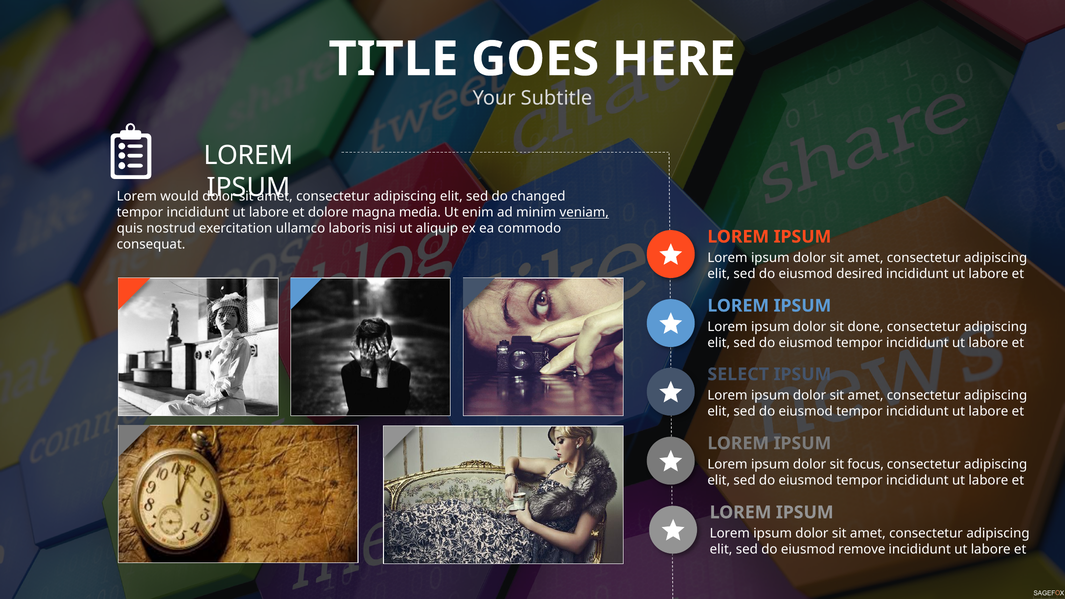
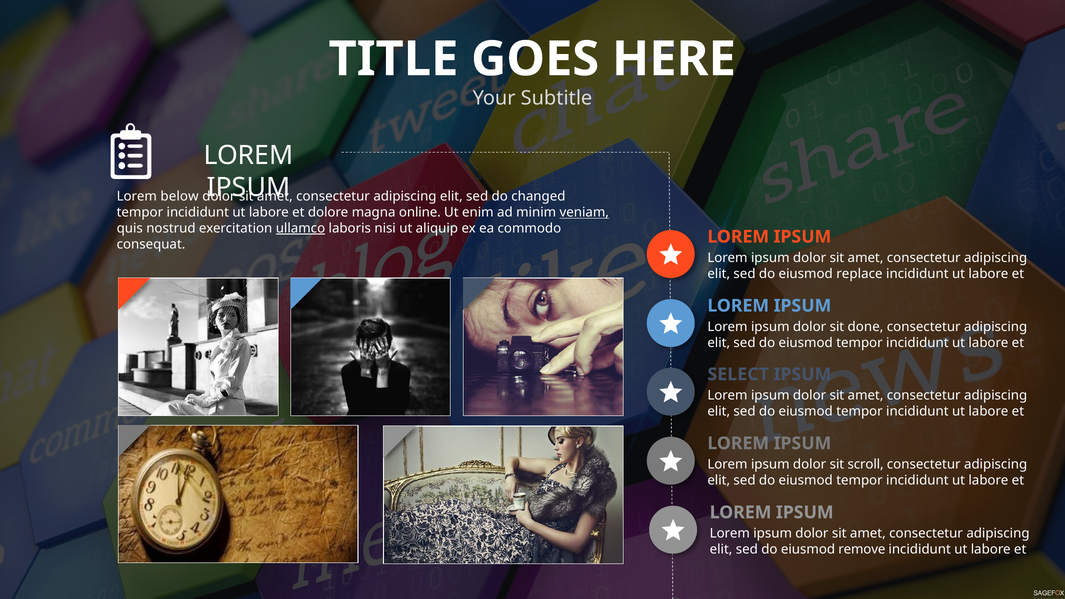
would: would -> below (180, 196)
media: media -> online (420, 212)
ullamco underline: none -> present (300, 228)
desired: desired -> replace (859, 274)
focus: focus -> scroll (866, 464)
